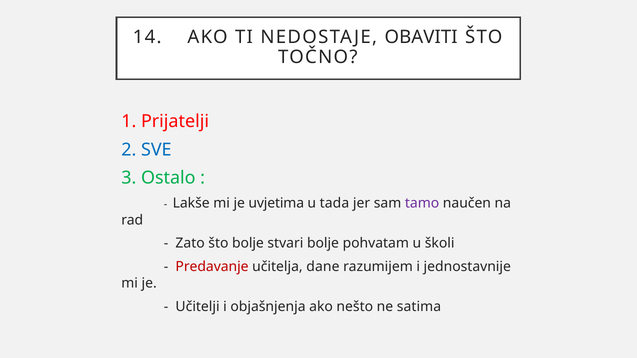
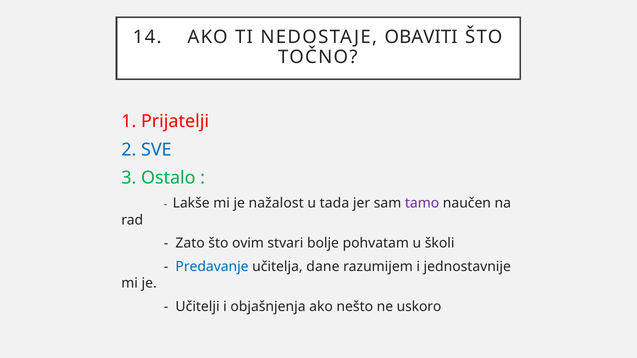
uvjetima: uvjetima -> nažalost (276, 203)
što bolje: bolje -> ovim (248, 244)
Predavanje colour: red -> blue (212, 267)
satima: satima -> uskoro (419, 307)
